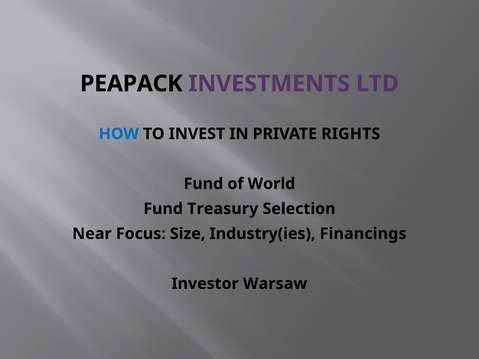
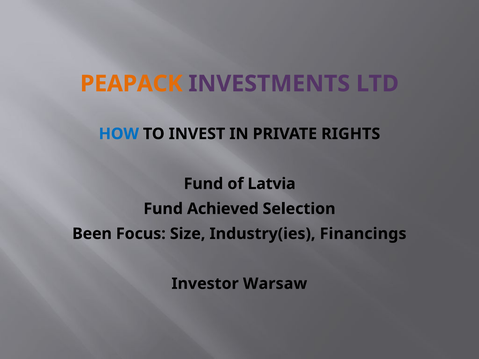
PEAPACK colour: black -> orange (131, 84)
World: World -> Latvia (272, 184)
Treasury: Treasury -> Achieved (223, 209)
Near: Near -> Been (92, 234)
